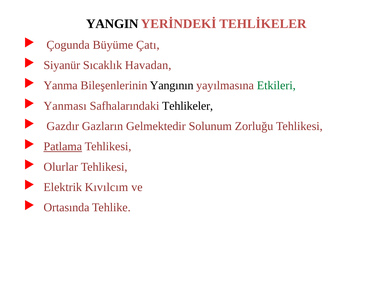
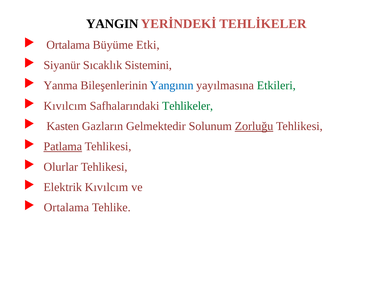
Çogunda: Çogunda -> Ortalama (68, 45)
Çatı: Çatı -> Etki (148, 45)
Havadan: Havadan -> Sistemini (148, 65)
Yangının colour: black -> blue (172, 85)
Yanması: Yanması -> Kıvılcım (65, 106)
Tehlikeler colour: black -> green (188, 106)
Gazdır: Gazdır -> Kasten (63, 126)
Zorluğu underline: none -> present (254, 126)
Ortasında: Ortasında -> Ortalama (66, 208)
